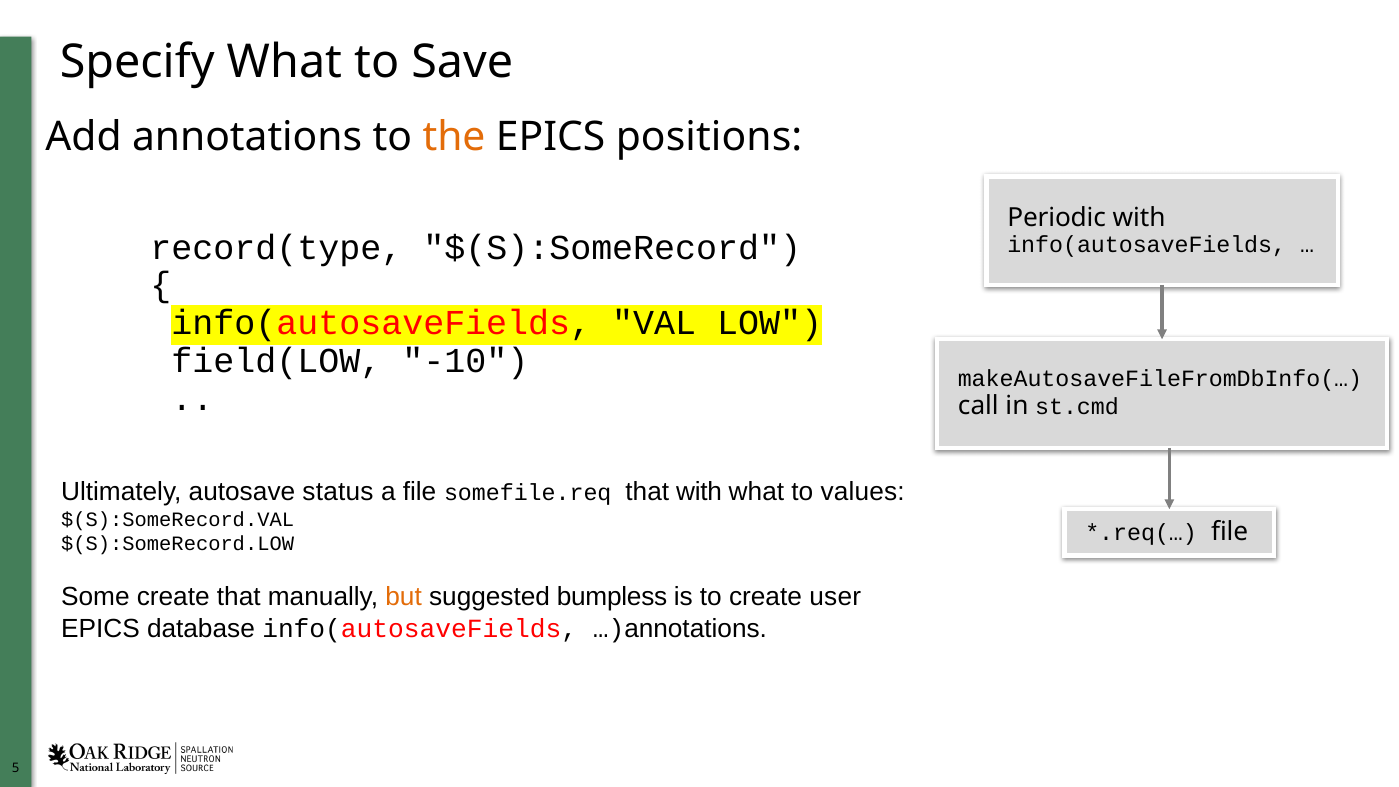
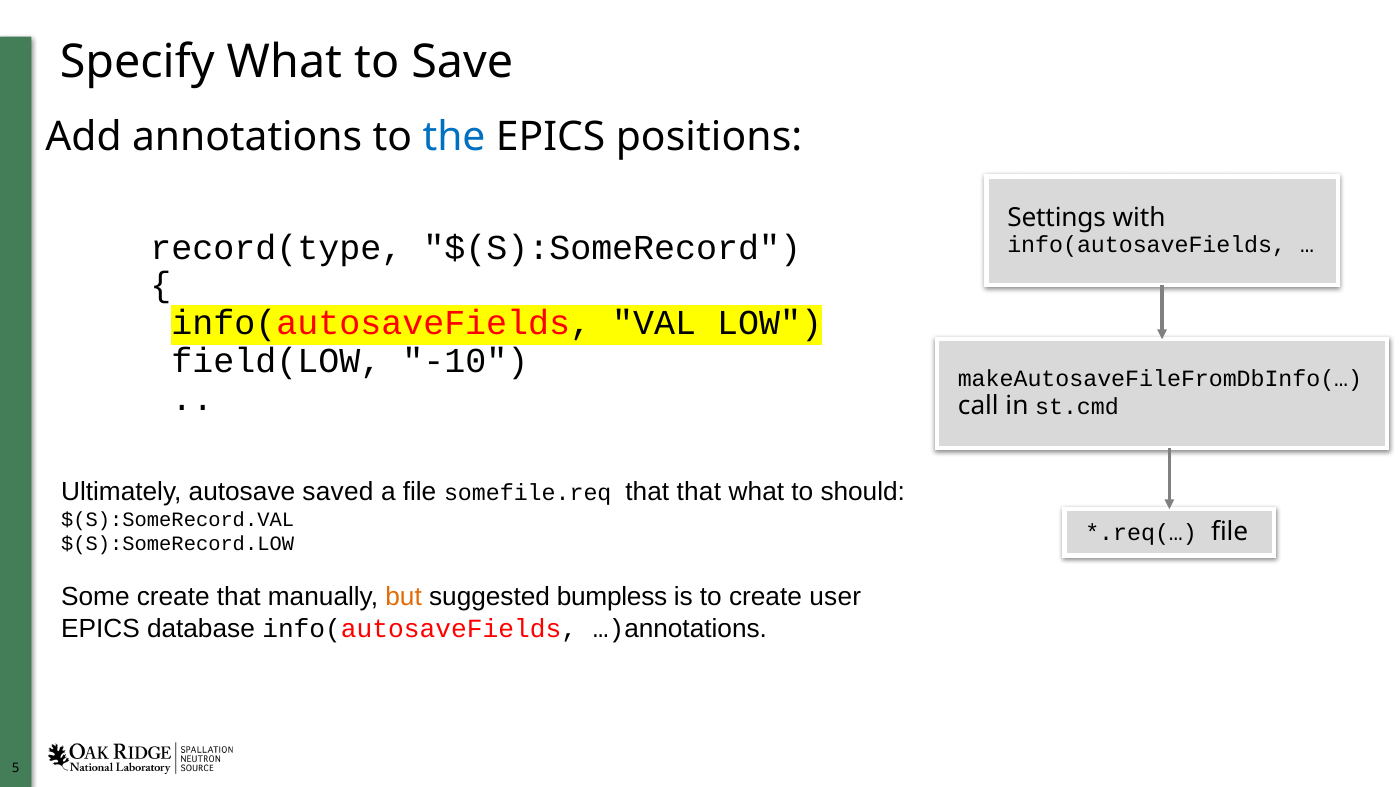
the colour: orange -> blue (454, 137)
Periodic: Periodic -> Settings (1057, 218)
status: status -> saved (338, 492)
that with: with -> that (699, 492)
values: values -> should (863, 492)
